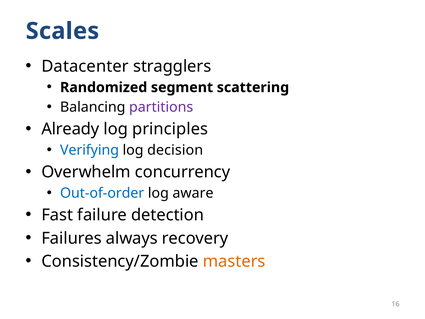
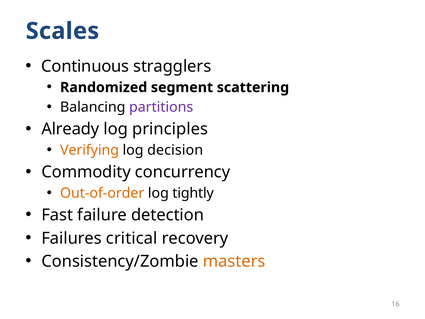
Datacenter: Datacenter -> Continuous (85, 66)
Verifying colour: blue -> orange (90, 150)
Overwhelm: Overwhelm -> Commodity (86, 172)
Out-of-order colour: blue -> orange (102, 193)
aware: aware -> tightly (193, 193)
always: always -> critical (132, 238)
